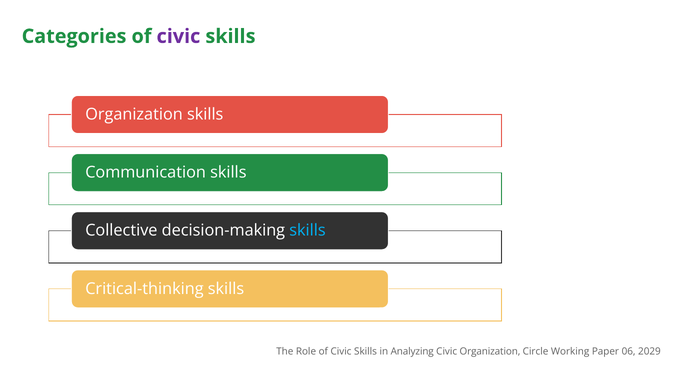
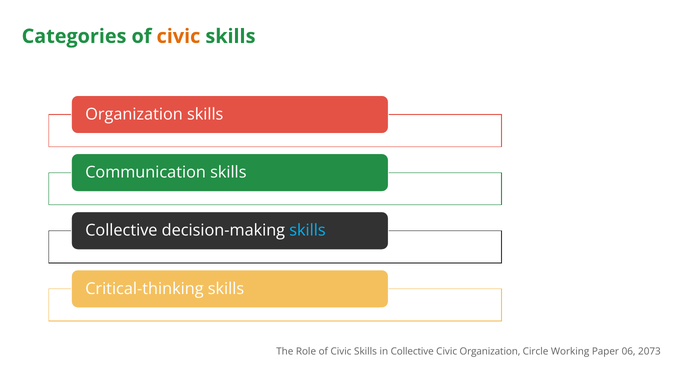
civic colour: purple -> orange (178, 36)
in Analyzing: Analyzing -> Collective (412, 351)
2029: 2029 -> 2073 (649, 351)
